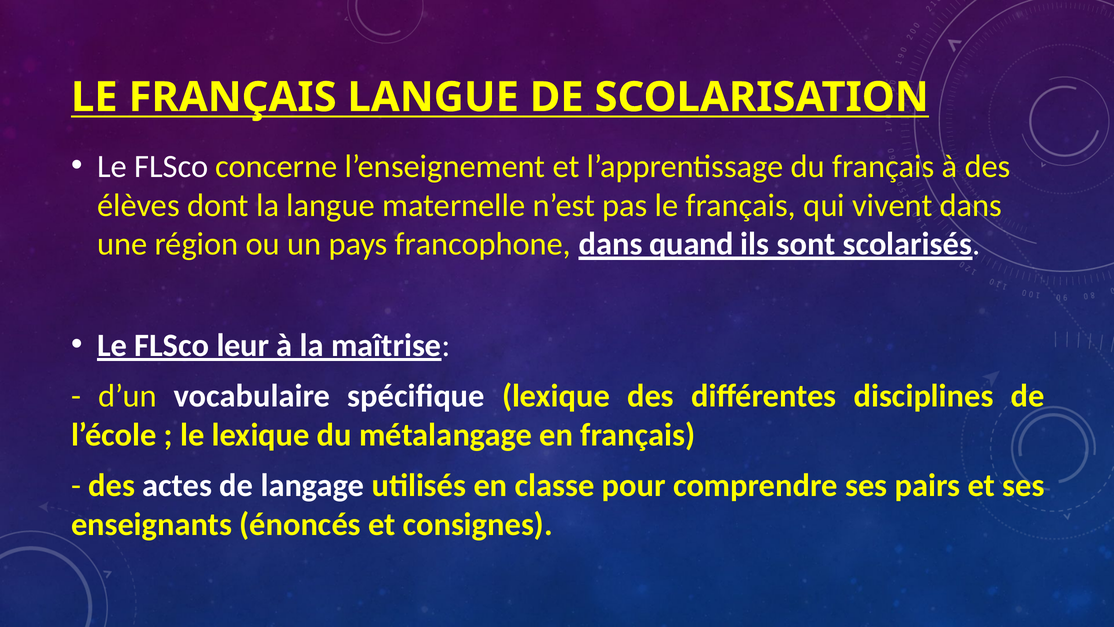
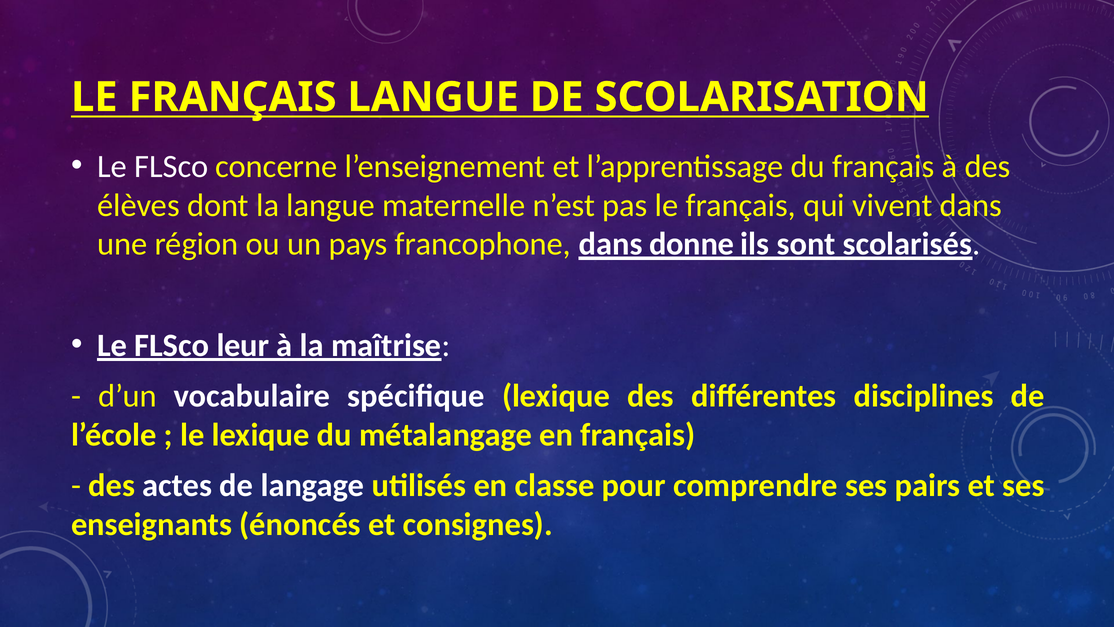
quand: quand -> donne (692, 244)
